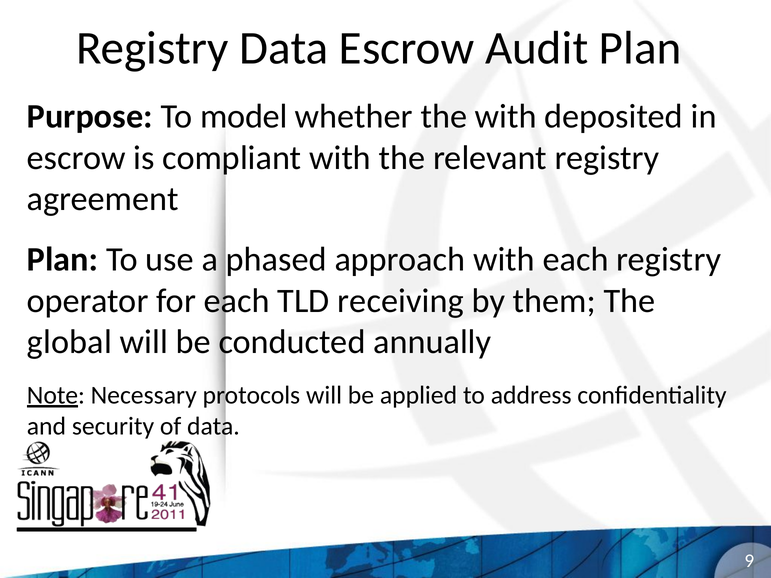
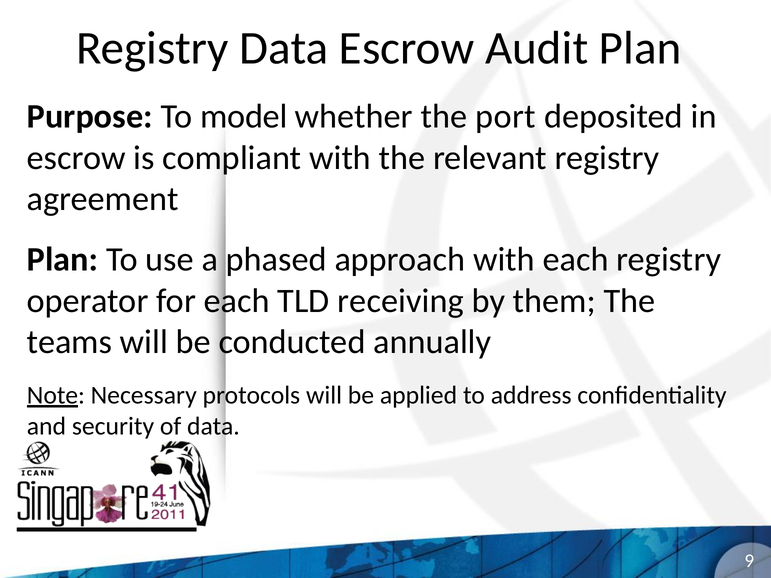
the with: with -> port (505, 117)
global: global -> teams (70, 342)
